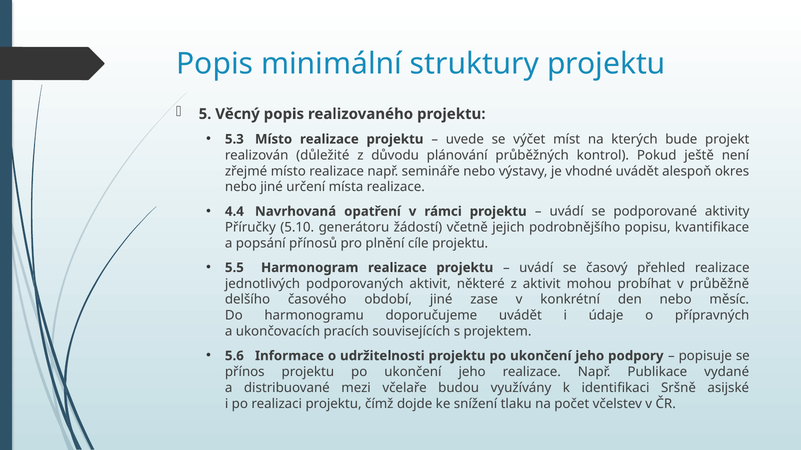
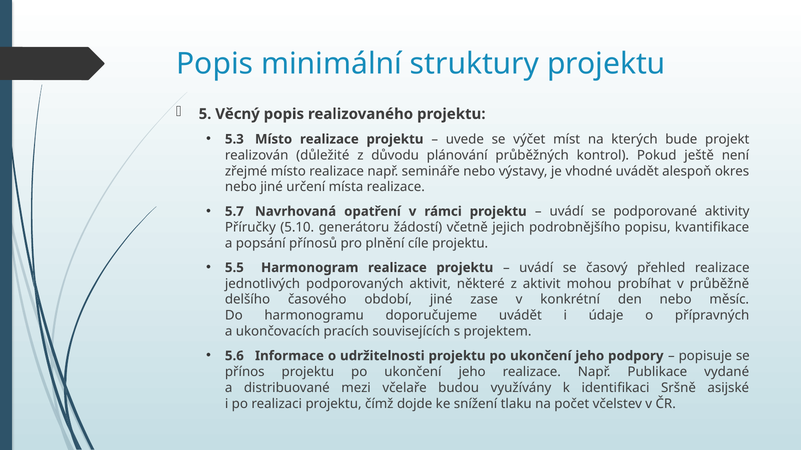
4.4: 4.4 -> 5.7 (234, 212)
